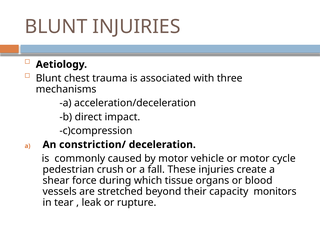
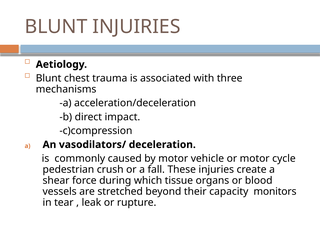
constriction/: constriction/ -> vasodilators/ (93, 145)
